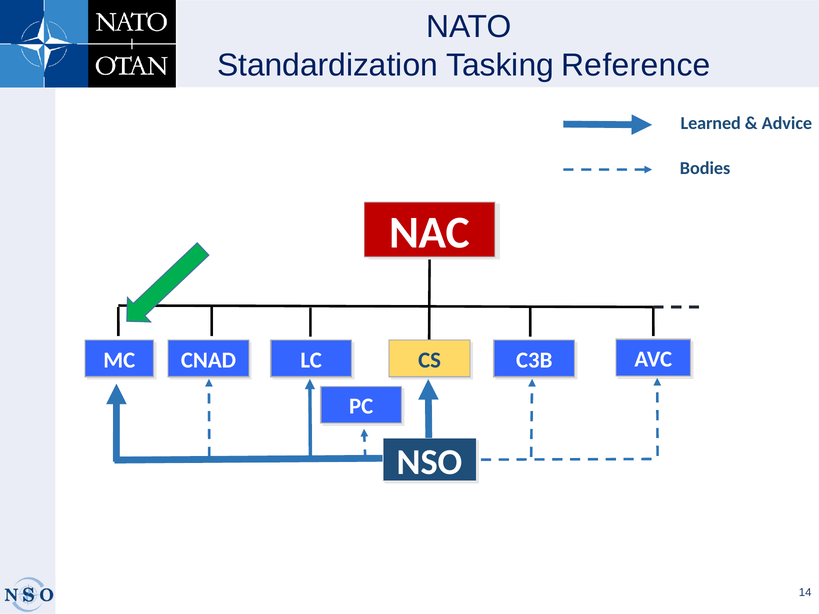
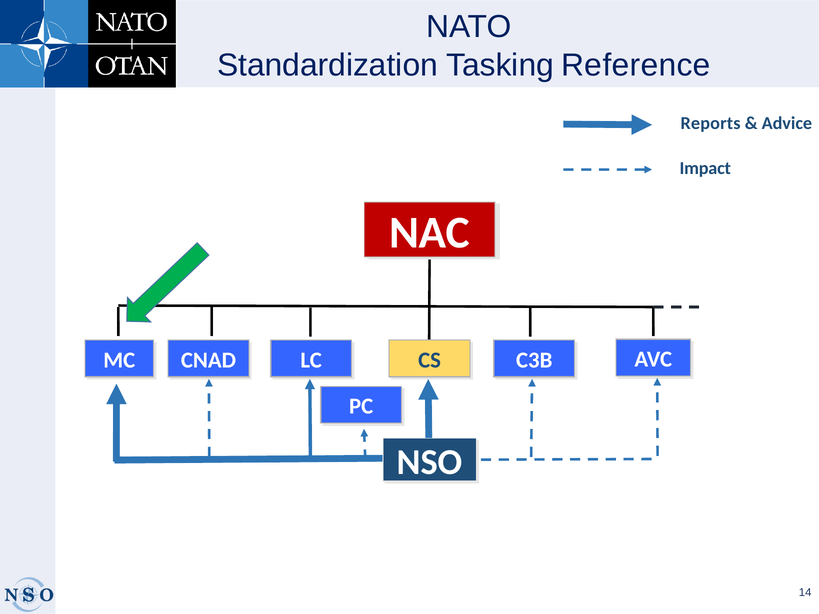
Learned: Learned -> Reports (711, 123)
Bodies: Bodies -> Impact (705, 168)
